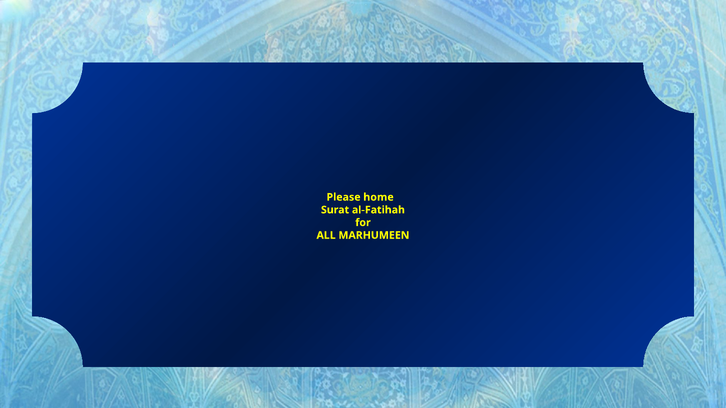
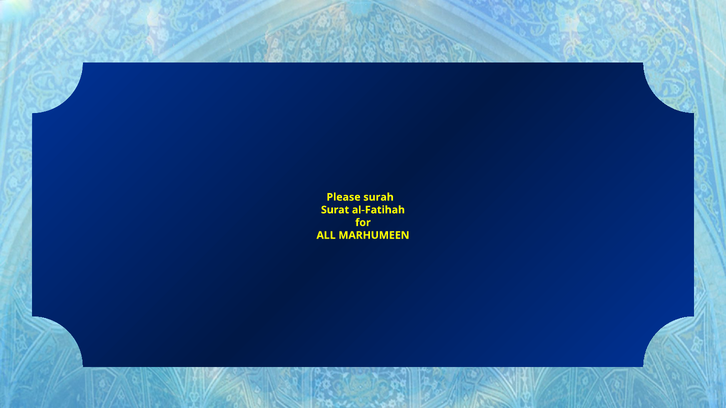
home: home -> surah (379, 197)
